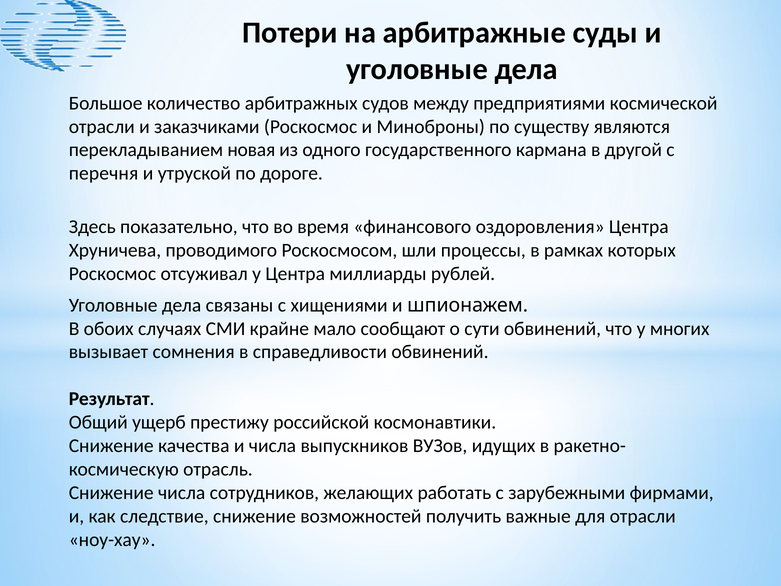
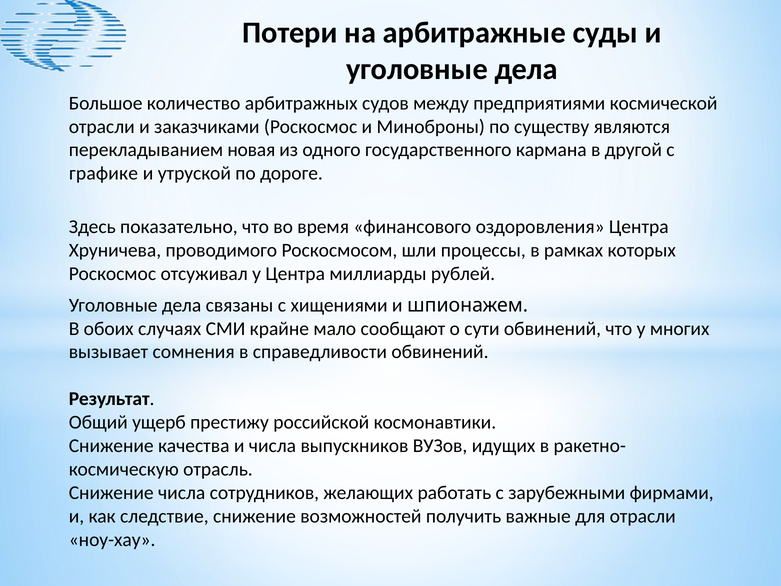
перечня: перечня -> графике (104, 173)
